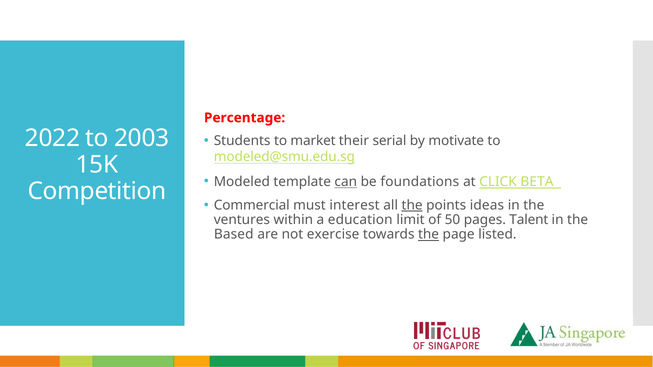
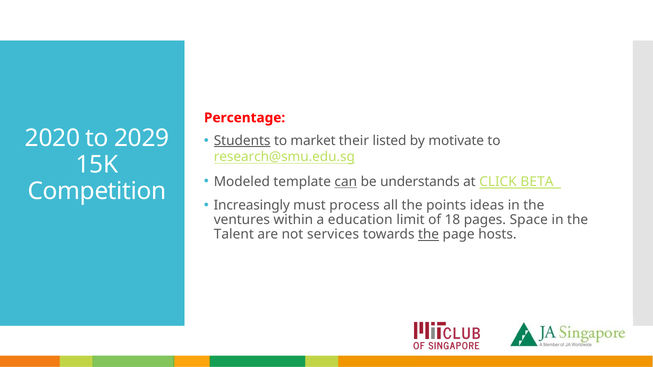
2022: 2022 -> 2020 (53, 138)
2003: 2003 -> 2029 (142, 138)
Students underline: none -> present (242, 141)
serial: serial -> listed (389, 141)
modeled@smu.edu.sg: modeled@smu.edu.sg -> research@smu.edu.sg (284, 157)
foundations: foundations -> understands (420, 182)
Commercial: Commercial -> Increasingly (252, 205)
interest: interest -> process (354, 205)
the underline: present -> none (412, 205)
50: 50 -> 18 (452, 220)
Talent: Talent -> Space (529, 220)
Based: Based -> Talent (234, 235)
exercise: exercise -> services (333, 235)
listed: listed -> hosts (497, 235)
